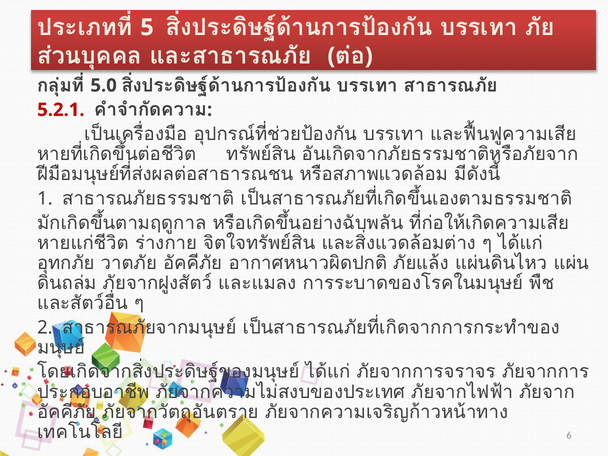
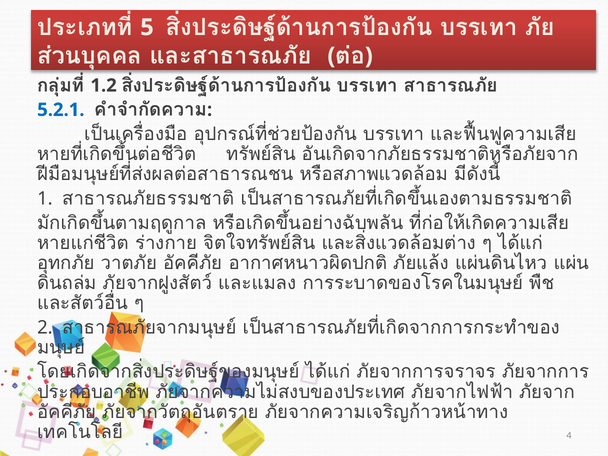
5.0: 5.0 -> 1.2 (104, 85)
5.2.1 colour: red -> blue (61, 110)
6: 6 -> 4 (569, 435)
